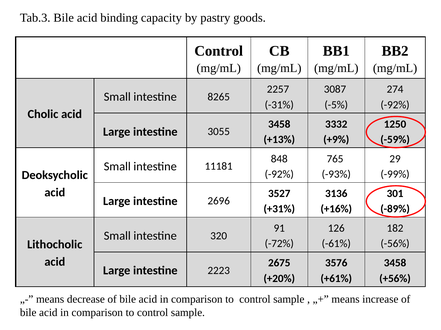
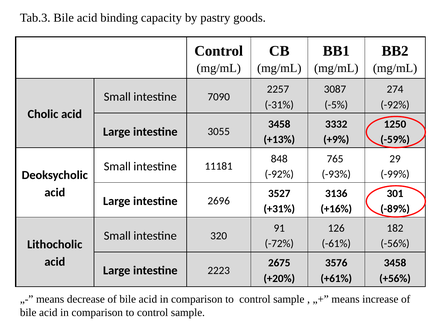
8265: 8265 -> 7090 (219, 97)
